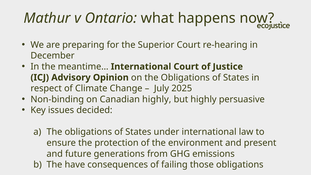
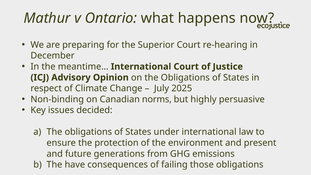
Canadian highly: highly -> norms (157, 99)
